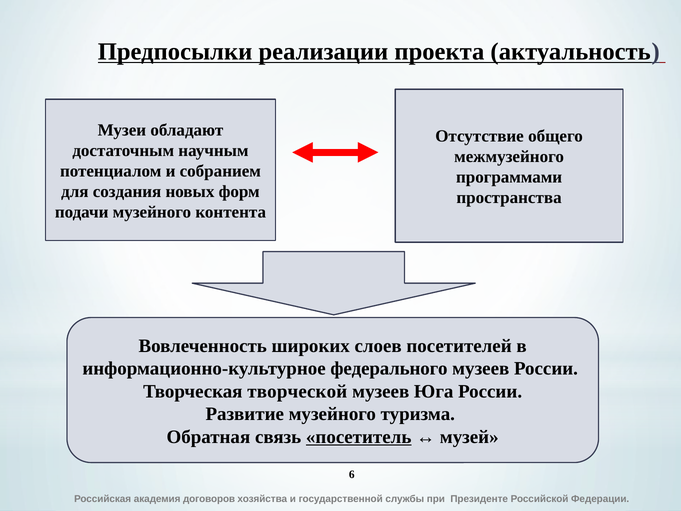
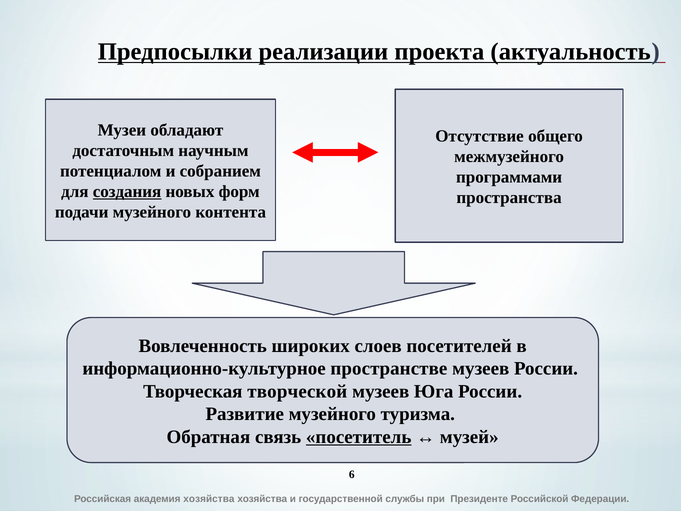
создания underline: none -> present (127, 191)
федерального: федерального -> пространстве (389, 368)
академия договоров: договоров -> хозяйства (209, 499)
